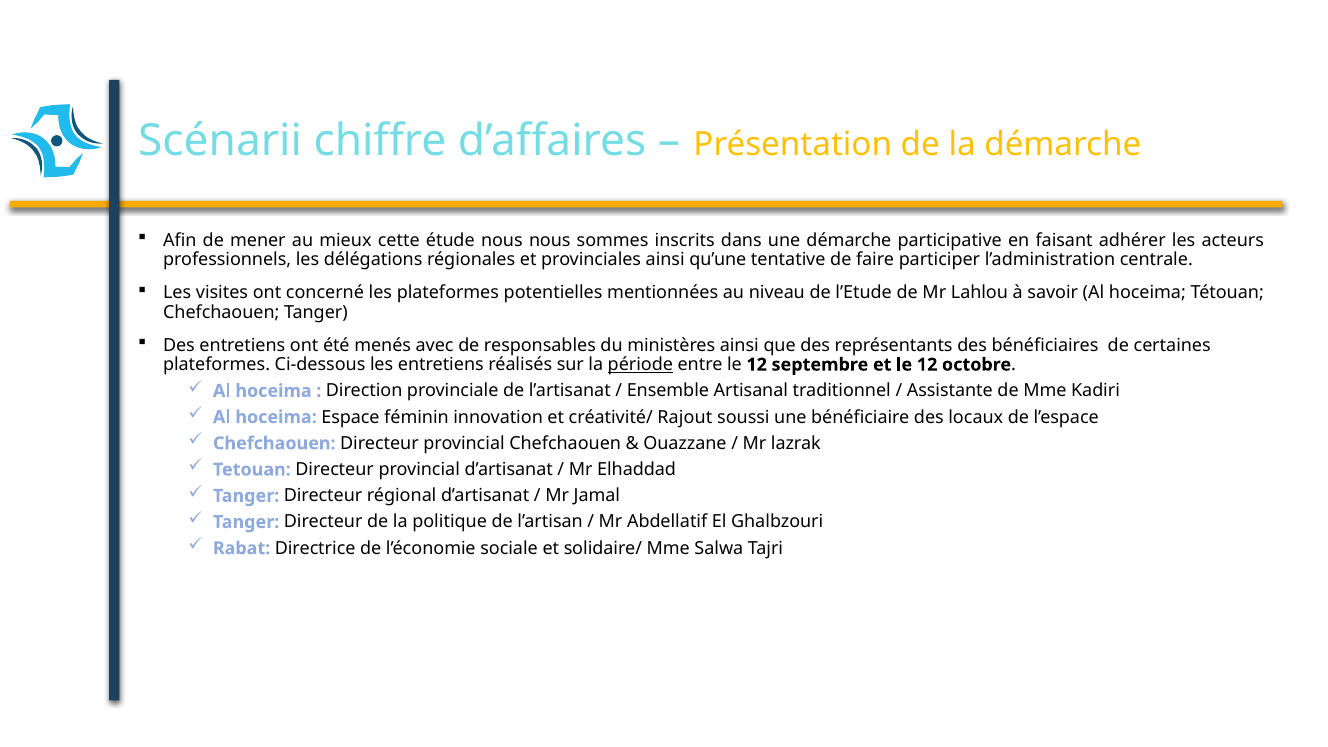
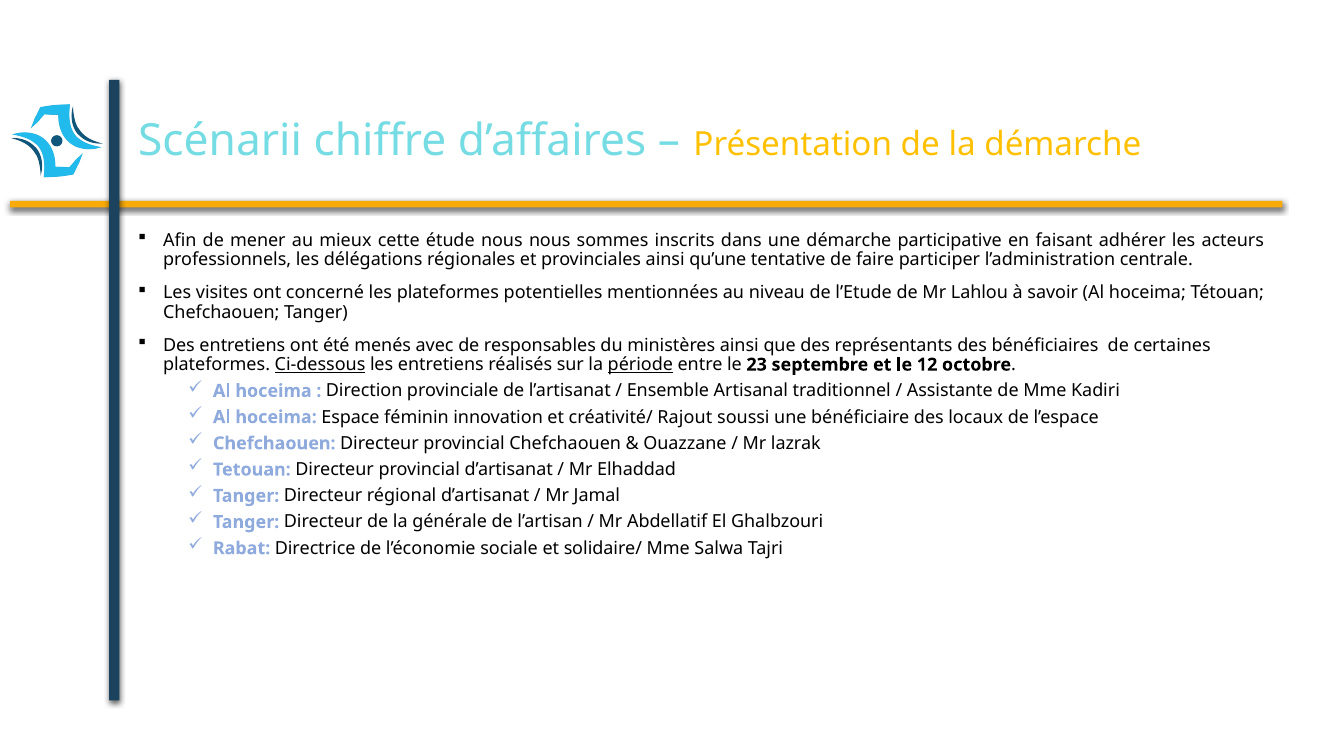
Ci-dessous underline: none -> present (320, 365)
entre le 12: 12 -> 23 (757, 365)
politique: politique -> générale (450, 522)
